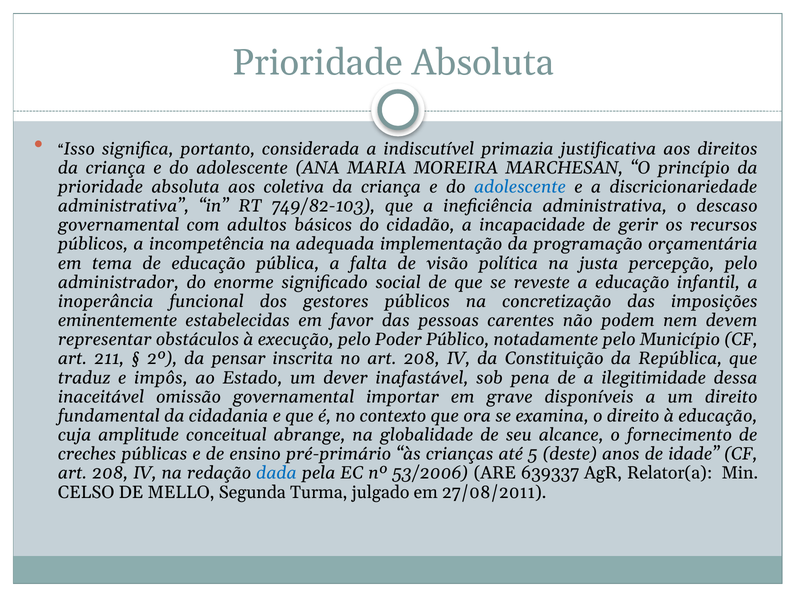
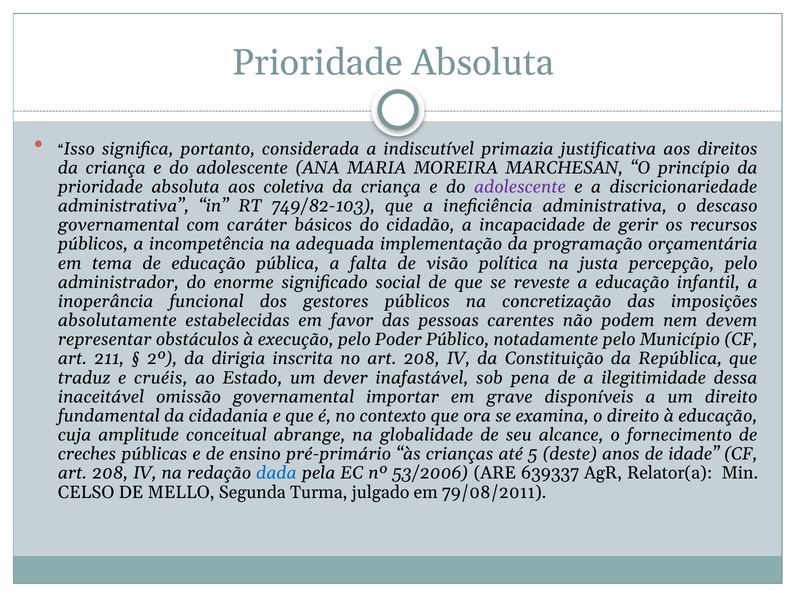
adolescente colour: blue -> purple (520, 187)
adultos: adultos -> caráter (257, 225)
eminentemente: eminentemente -> absolutamente (117, 320)
pensar: pensar -> dirigia (239, 359)
impôs: impôs -> cruéis (161, 378)
27/08/2011: 27/08/2011 -> 79/08/2011 (494, 492)
